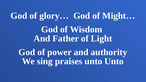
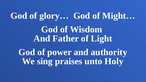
unto Unto: Unto -> Holy (114, 61)
